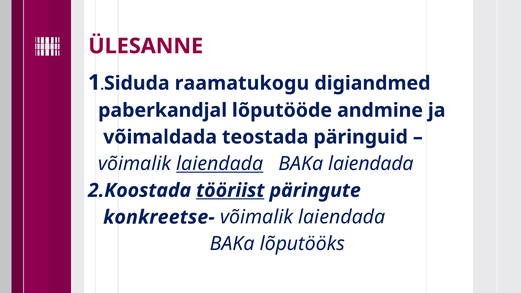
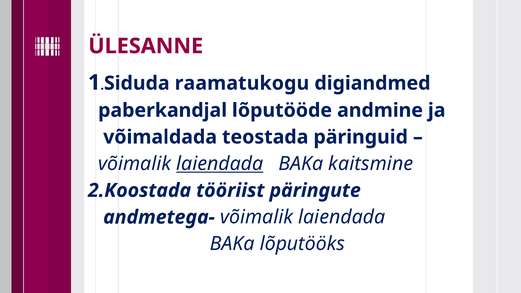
BAKa laiendada: laiendada -> kaitsmine (371, 164)
tööriist underline: present -> none (230, 190)
konkreetse-: konkreetse- -> andmetega- (159, 217)
